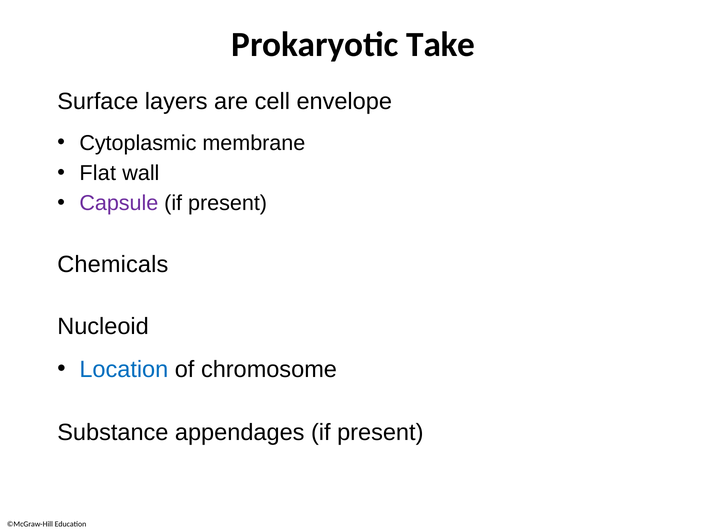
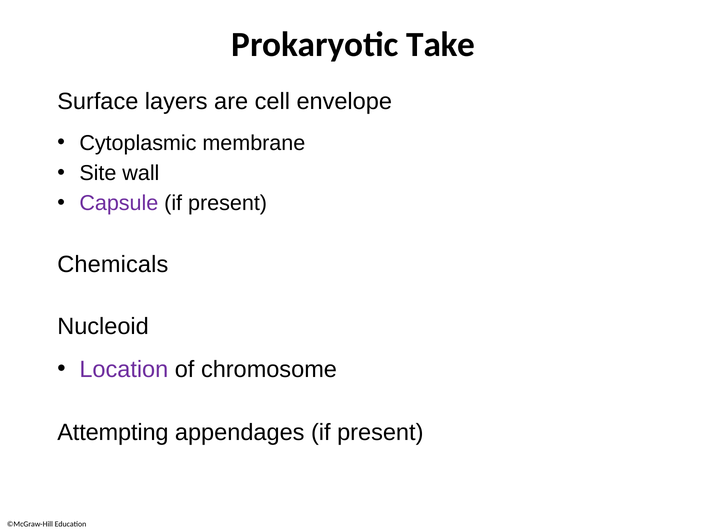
Flat: Flat -> Site (98, 173)
Location colour: blue -> purple (124, 370)
Substance: Substance -> Attempting (113, 433)
